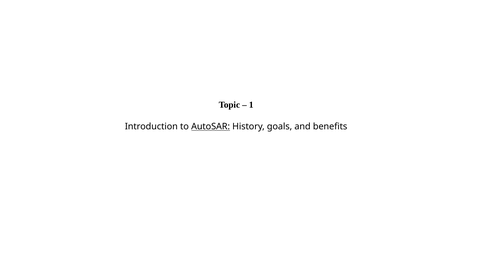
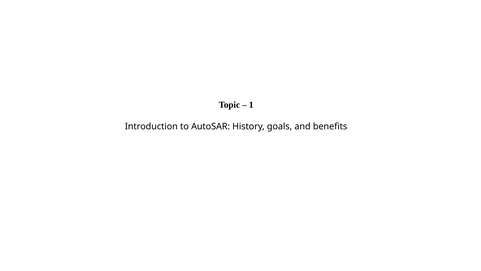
AutoSAR underline: present -> none (211, 126)
